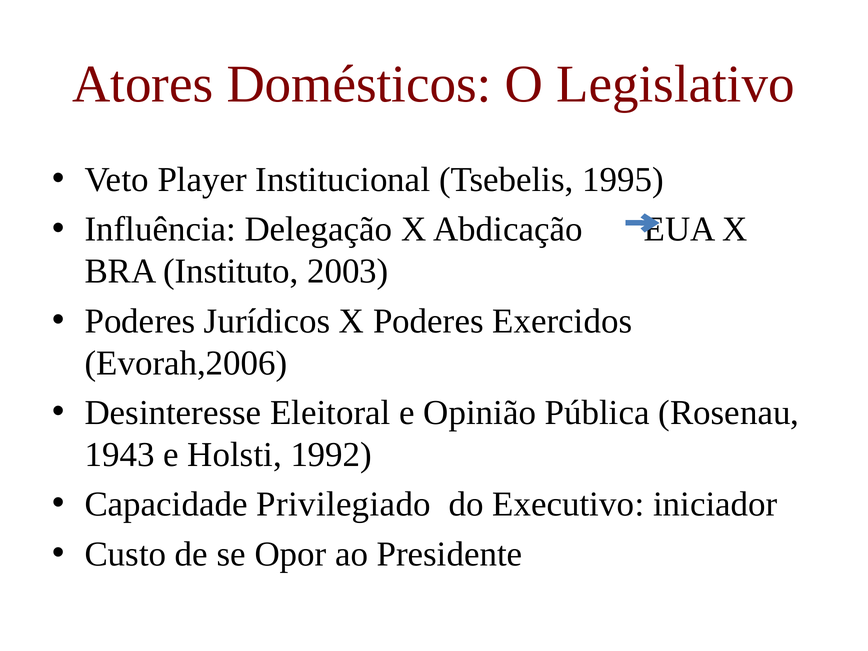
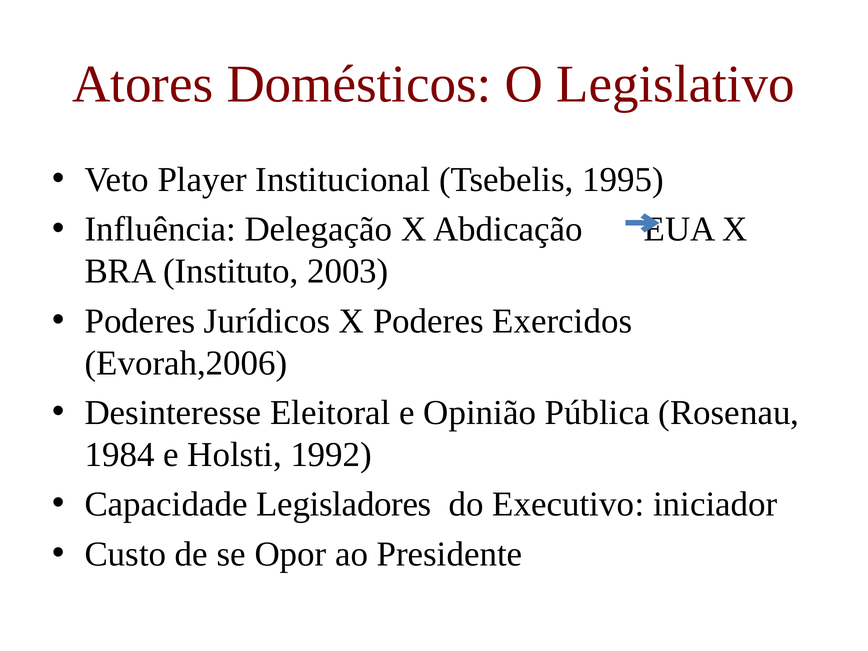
1943: 1943 -> 1984 (120, 455)
Privilegiado: Privilegiado -> Legisladores (344, 504)
